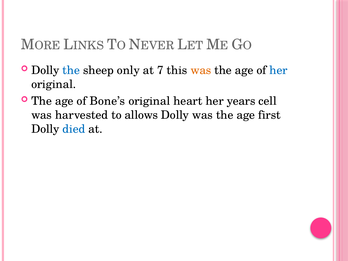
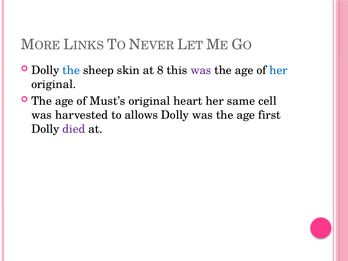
only: only -> skin (128, 70)
7: 7 -> 8 (160, 70)
was colour: orange -> purple (201, 70)
Bone’s: Bone’s -> Must’s (107, 101)
years: years -> same (241, 101)
died colour: blue -> purple (74, 129)
